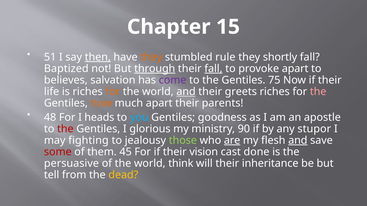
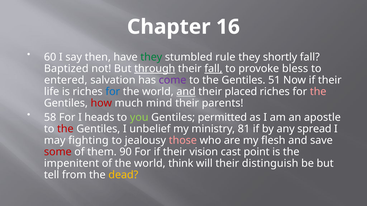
15: 15 -> 16 (228, 27)
51: 51 -> 60 (50, 57)
then underline: present -> none (98, 57)
they colour: orange -> green (151, 57)
provoke apart: apart -> bless (295, 69)
believes: believes -> entered (66, 80)
75: 75 -> 51 (274, 80)
for colour: orange -> blue (113, 92)
greets: greets -> placed (241, 92)
how colour: orange -> red (101, 103)
much apart: apart -> mind (159, 103)
48: 48 -> 58 (50, 118)
you colour: light blue -> light green (139, 118)
goodness: goodness -> permitted (222, 118)
glorious: glorious -> unbelief (150, 129)
90: 90 -> 81 (244, 129)
stupor: stupor -> spread (314, 129)
those colour: light green -> pink (183, 141)
are underline: present -> none (232, 141)
and underline: present -> none (298, 141)
45: 45 -> 90 (126, 152)
done: done -> point (257, 152)
persuasive: persuasive -> impenitent (72, 164)
inheritance: inheritance -> distinguish (270, 164)
